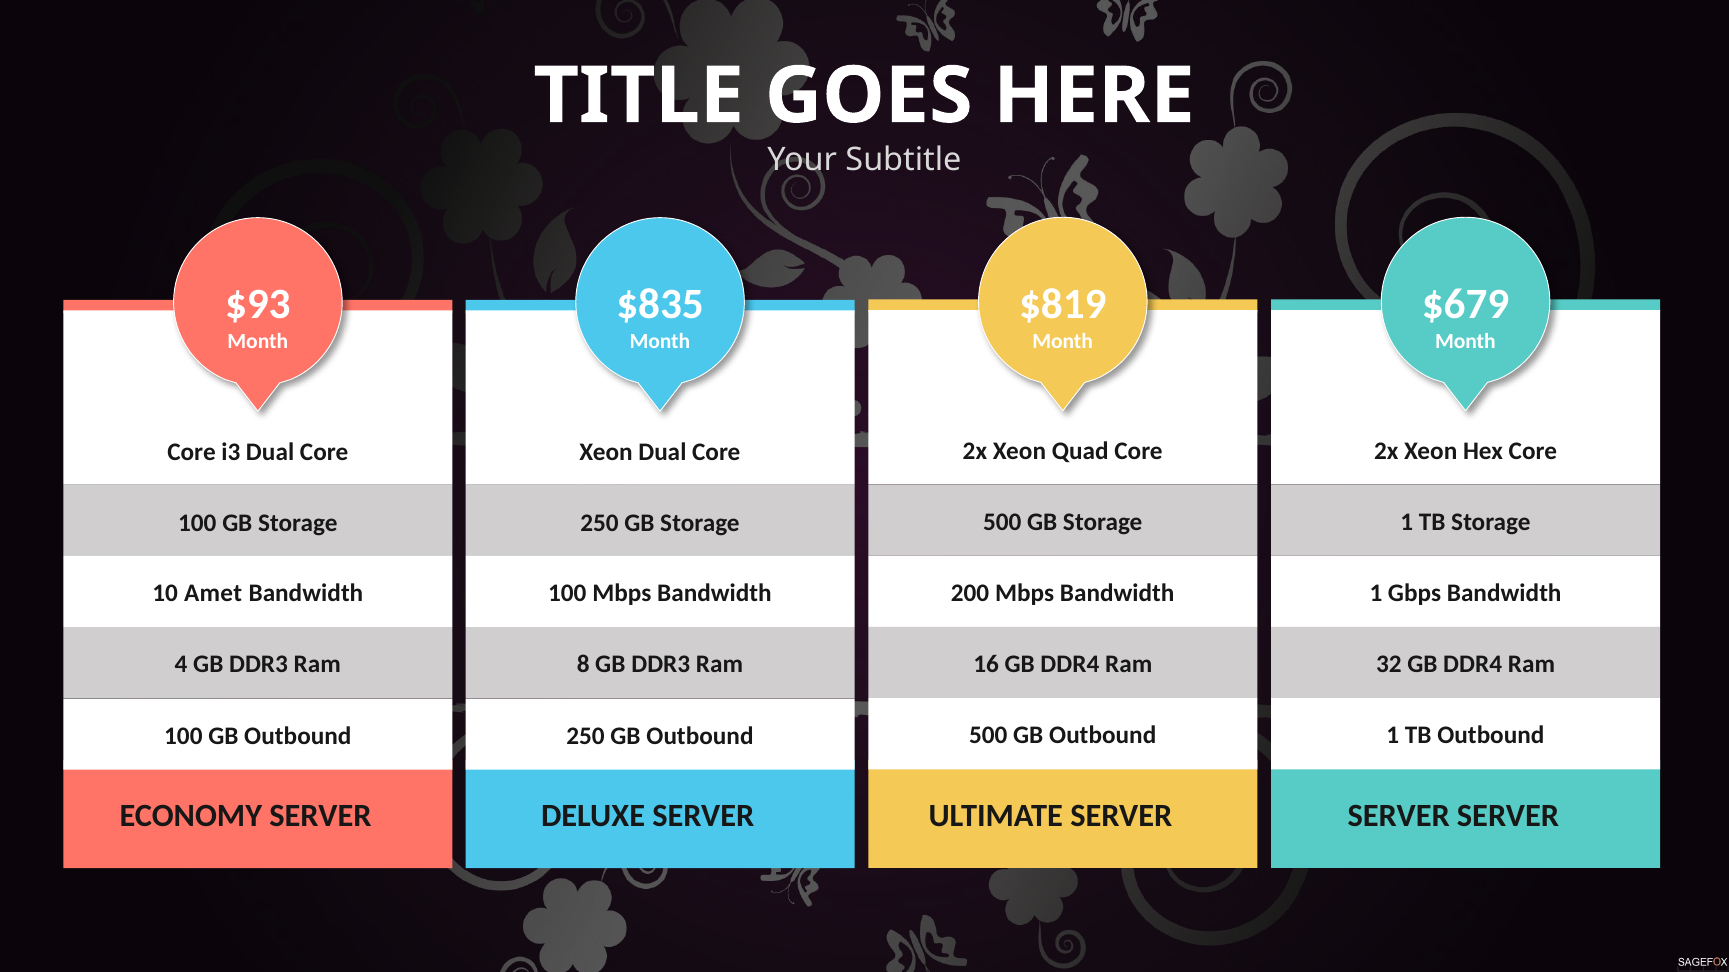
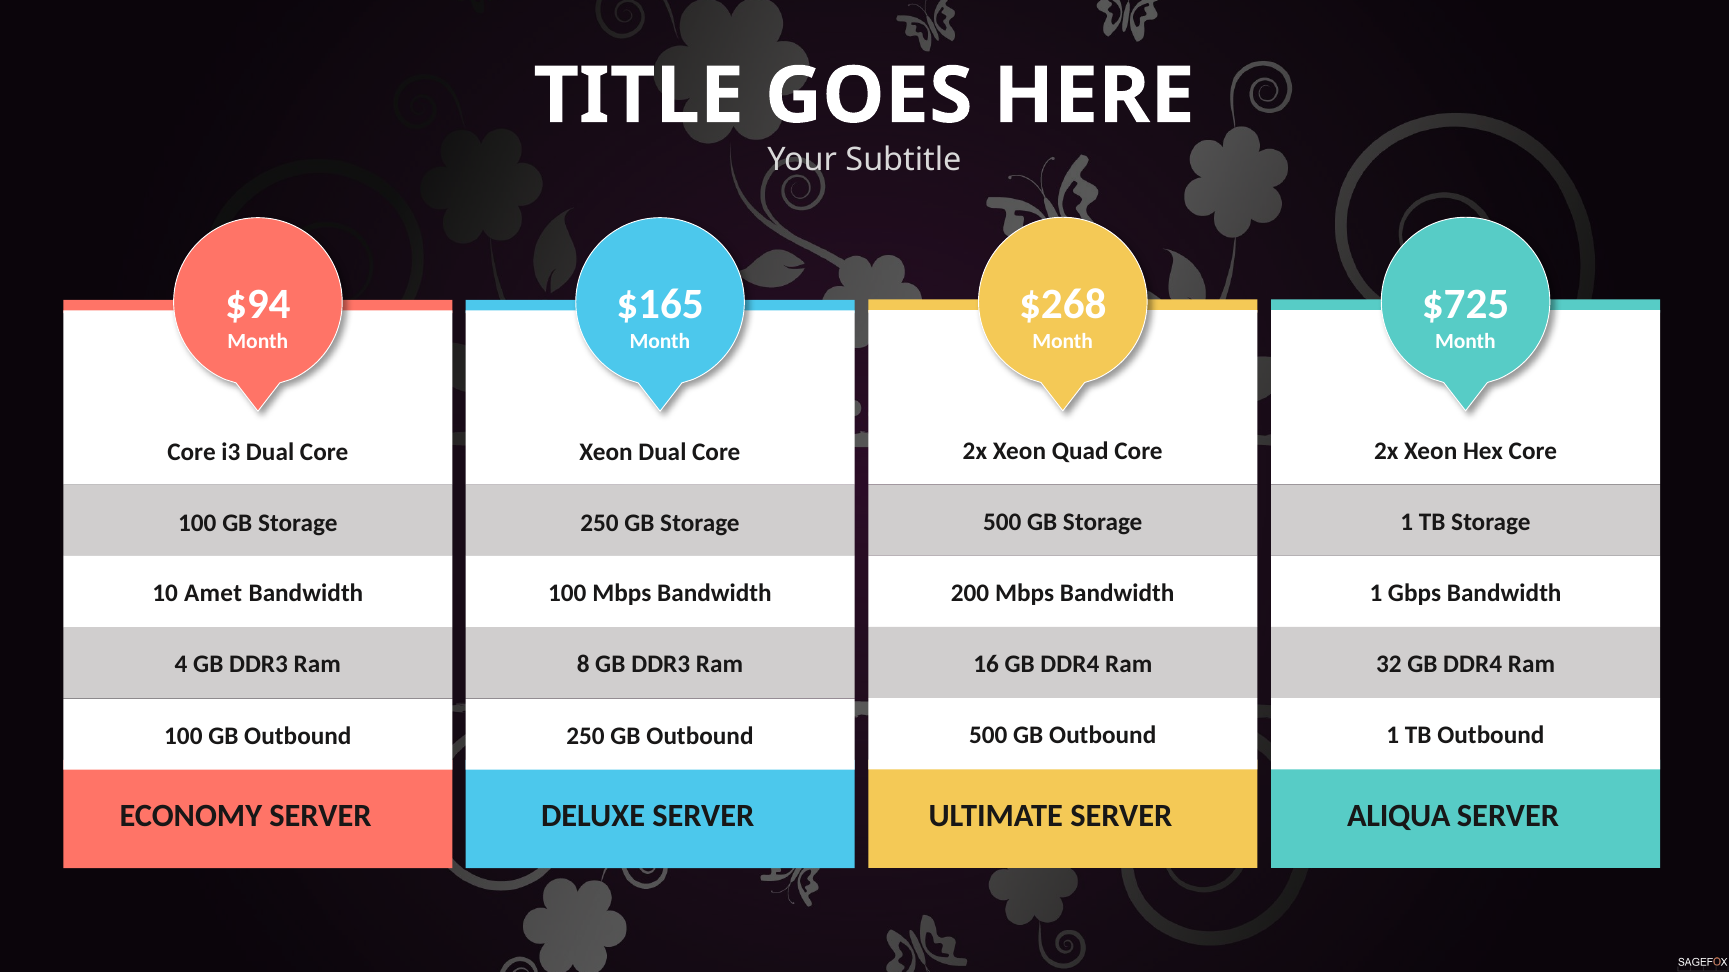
$819: $819 -> $268 (1063, 304)
$679: $679 -> $725 (1466, 304)
$93: $93 -> $94 (258, 305)
$835: $835 -> $165 (660, 305)
SERVER: SERVER -> ALIQUA (1399, 816)
